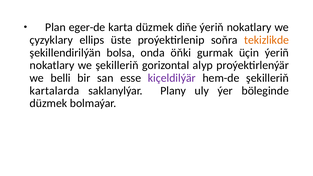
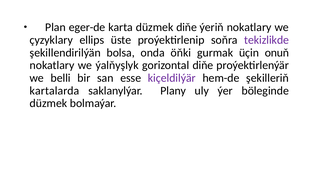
tekizlikde colour: orange -> purple (267, 40)
ýeriñ: ýeriñ -> onuň (277, 53)
we şekilleriň: şekilleriň -> ýalňyşlyk (117, 65)
gorizontal alyp: alyp -> diňe (203, 65)
